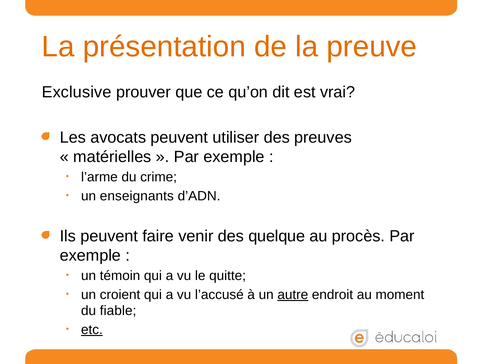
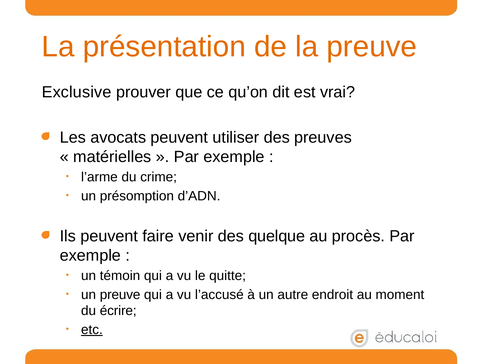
enseignants: enseignants -> présomption (137, 196)
un croient: croient -> preuve (120, 294)
autre underline: present -> none (293, 294)
fiable: fiable -> écrire (118, 311)
